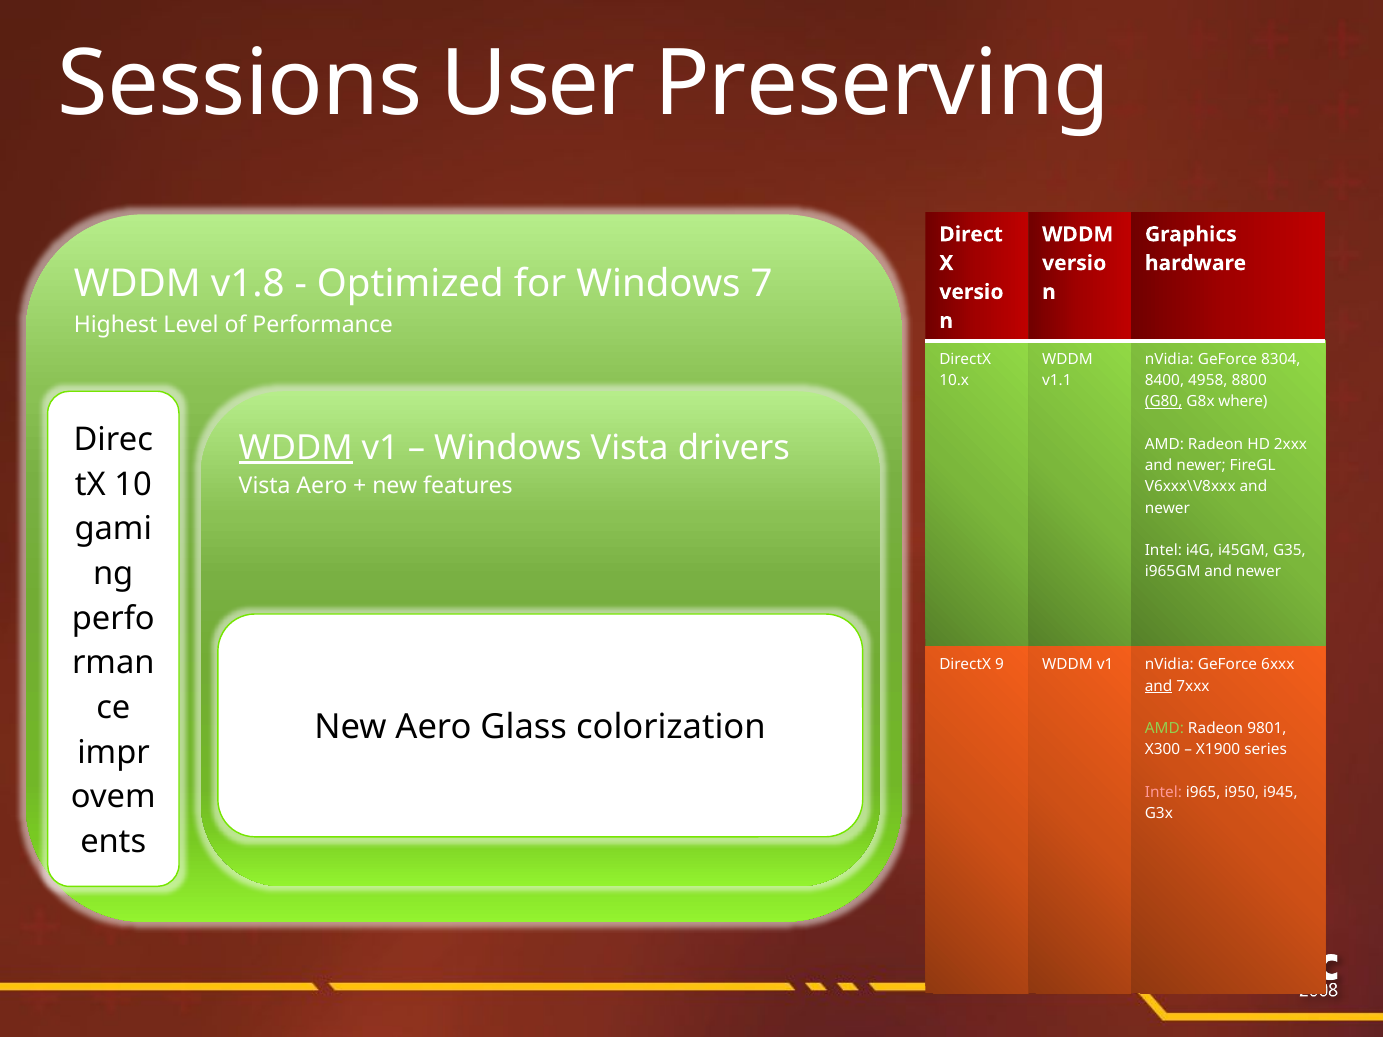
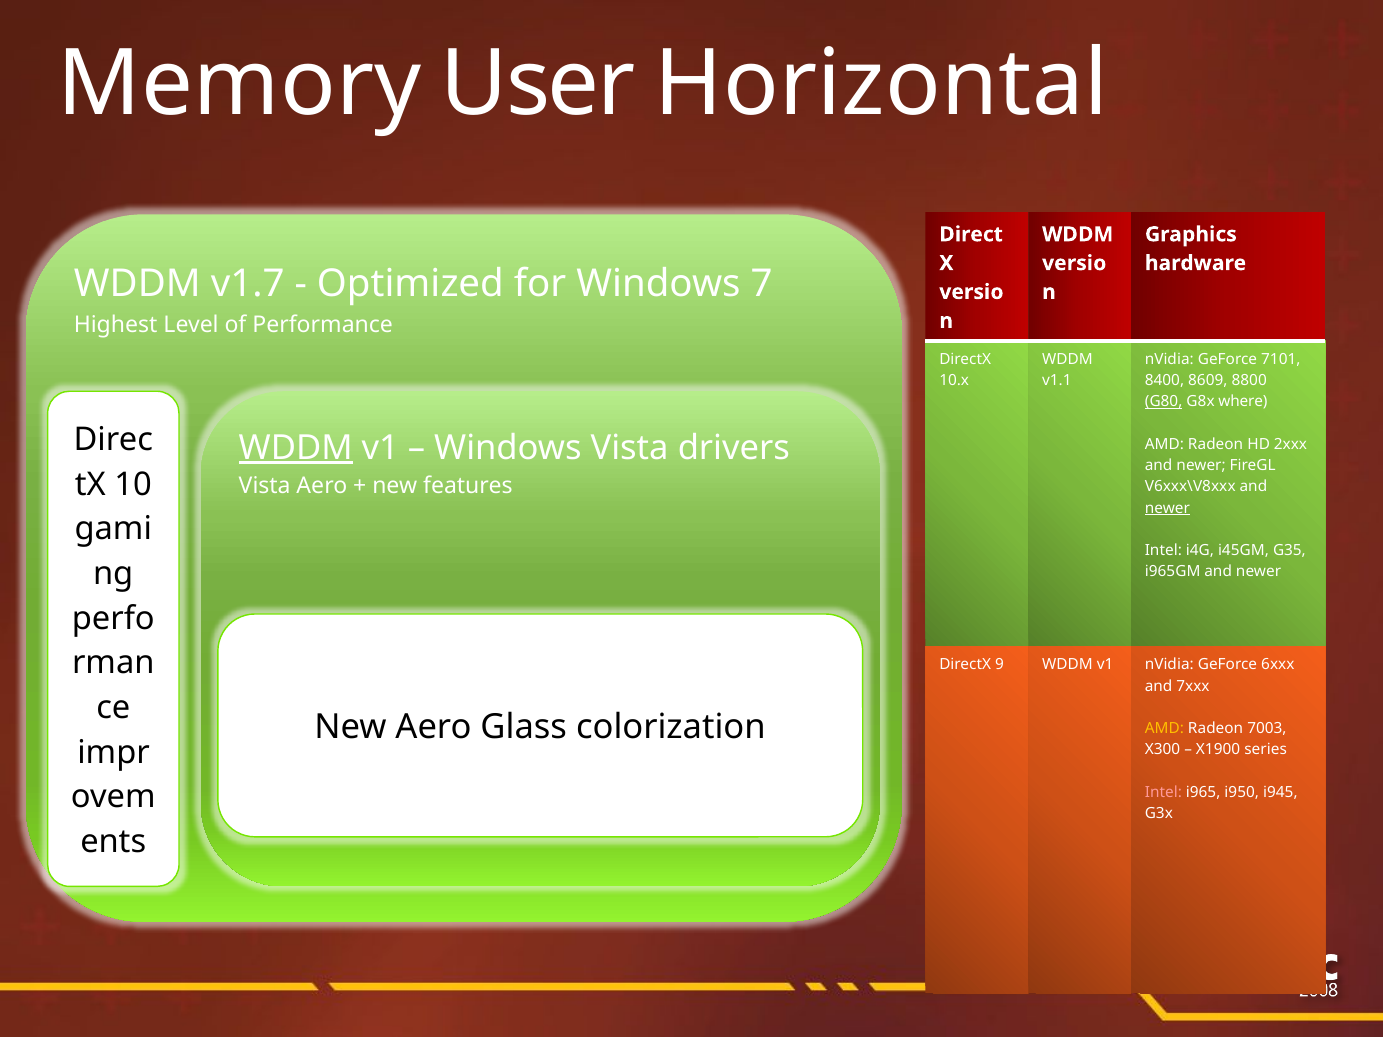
Sessions: Sessions -> Memory (240, 84)
Preserving: Preserving -> Horizontal (882, 84)
v1.8: v1.8 -> v1.7 (248, 284)
8304: 8304 -> 7101 (1281, 359)
4958: 4958 -> 8609 (1208, 381)
newer underline: none -> present (1167, 508)
and underline: present -> none (1159, 686)
AMD colour: light green -> yellow (1164, 729)
9801: 9801 -> 7003 (1267, 729)
